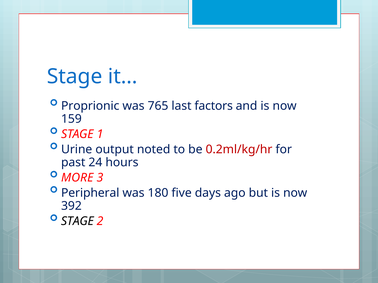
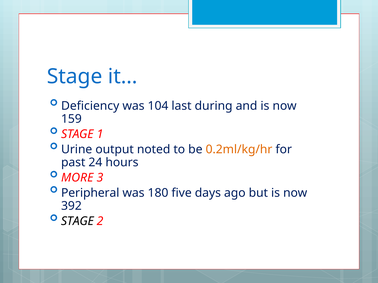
Proprionic: Proprionic -> Deficiency (90, 106)
765: 765 -> 104 (158, 106)
factors: factors -> during (214, 106)
0.2ml/kg/hr colour: red -> orange (239, 150)
